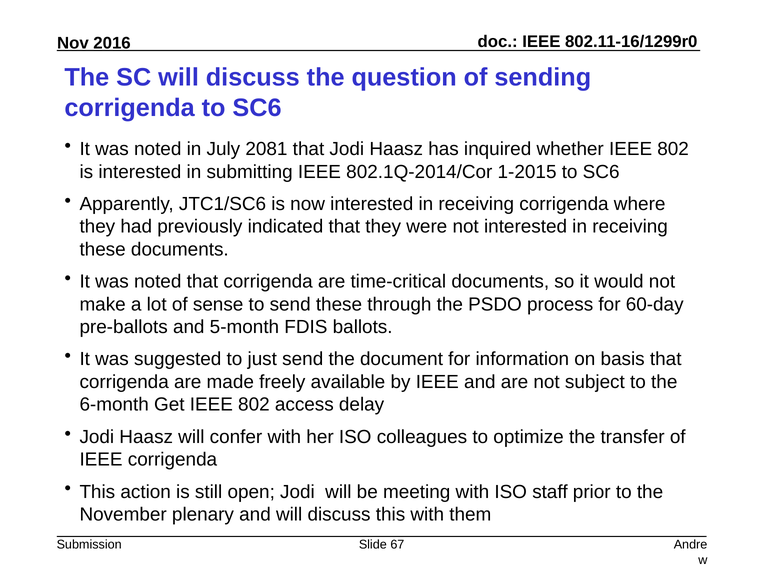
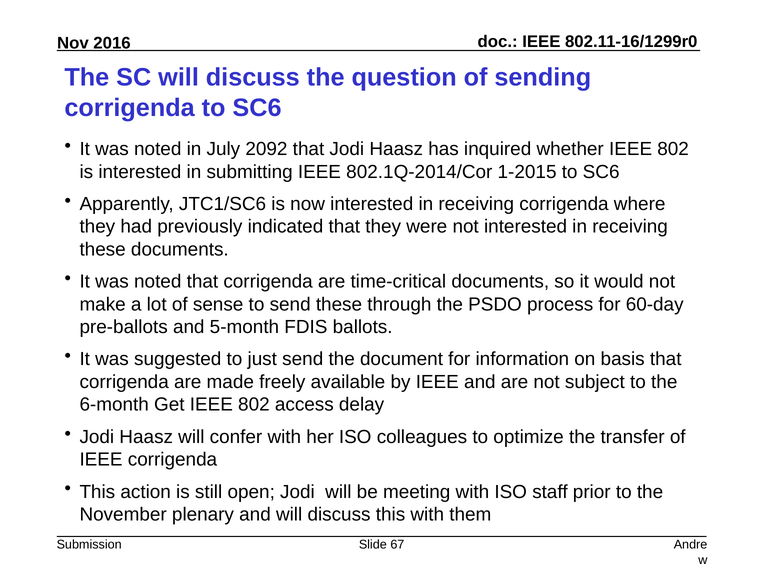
2081: 2081 -> 2092 (266, 149)
